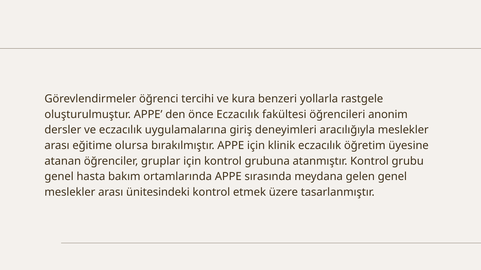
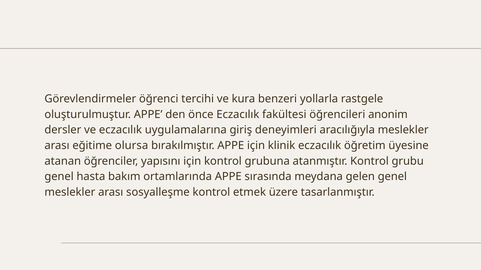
gruplar: gruplar -> yapısını (161, 161)
ünitesindeki: ünitesindeki -> sosyalleşme (158, 193)
